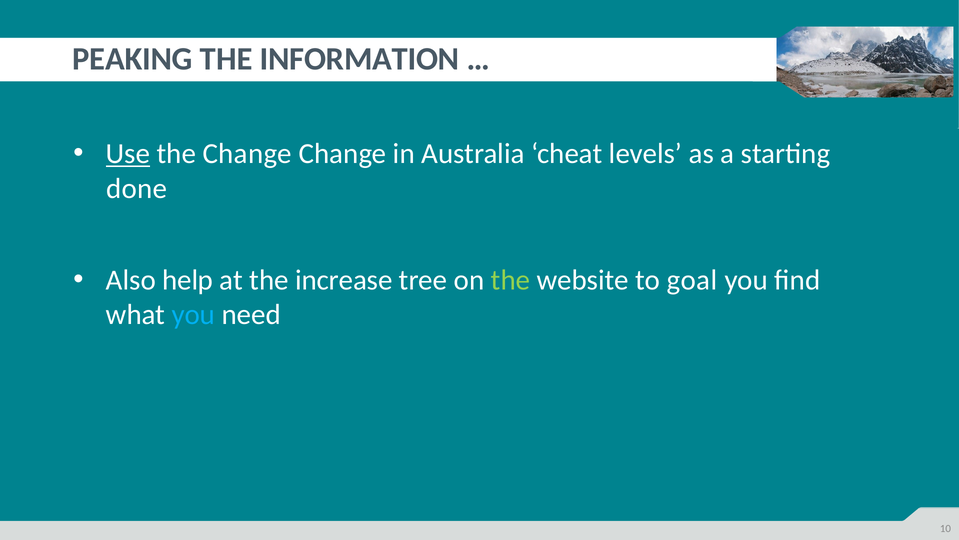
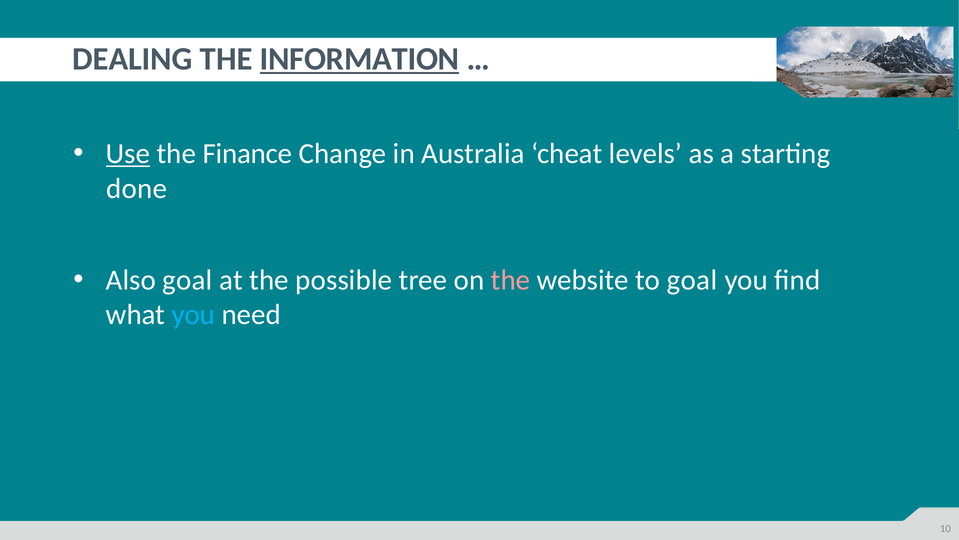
PEAKING: PEAKING -> DEALING (132, 59)
INFORMATION underline: none -> present (360, 59)
the Change: Change -> Finance (248, 154)
Also help: help -> goal (188, 280)
increase: increase -> possible (344, 280)
the colour: light green -> pink (511, 280)
